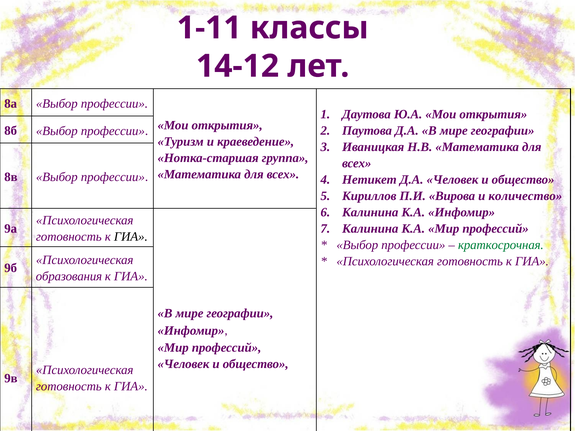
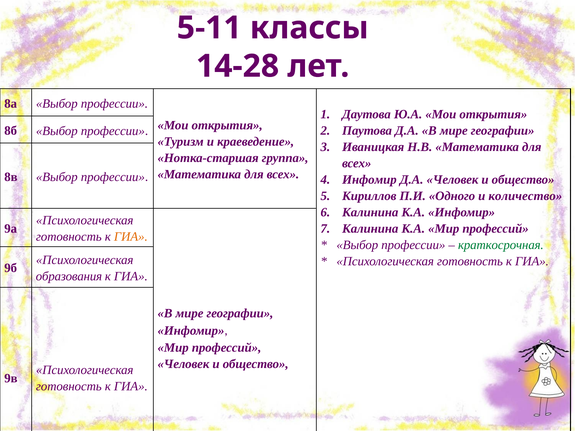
1-11: 1-11 -> 5-11 (209, 28)
14-12: 14-12 -> 14-28 (238, 66)
Нетикет: Нетикет -> Инфомир (369, 180)
Вирова: Вирова -> Одного (452, 196)
ГИА colour: black -> orange (131, 237)
